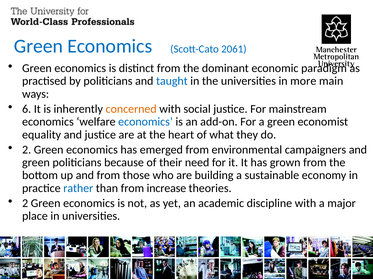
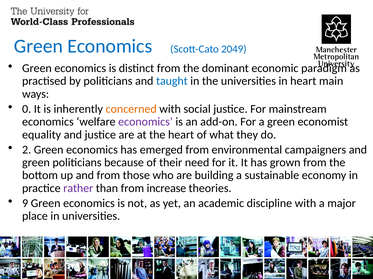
2061: 2061 -> 2049 (234, 49)
in more: more -> heart (303, 81)
6: 6 -> 0 (27, 109)
economics colour: blue -> purple (146, 122)
rather colour: blue -> purple (78, 189)
2: 2 -> 9 (25, 204)
